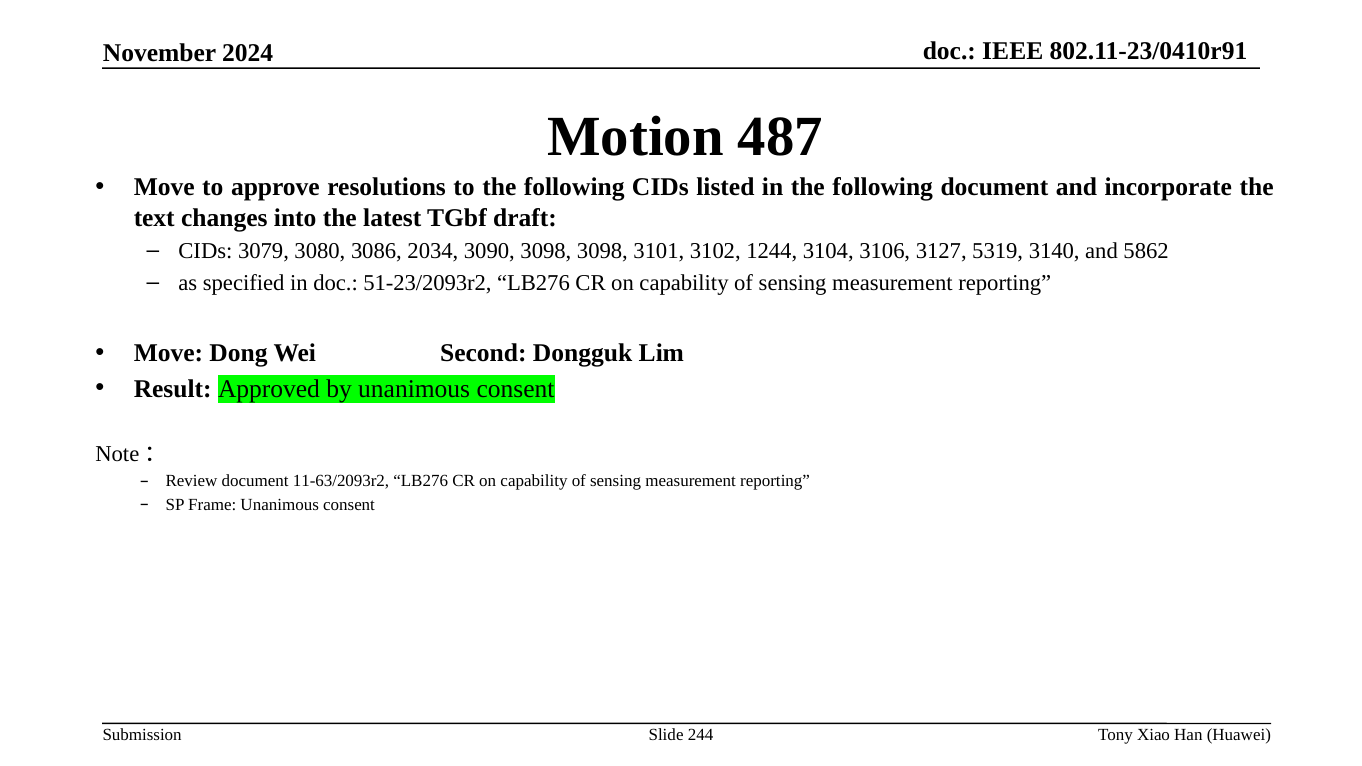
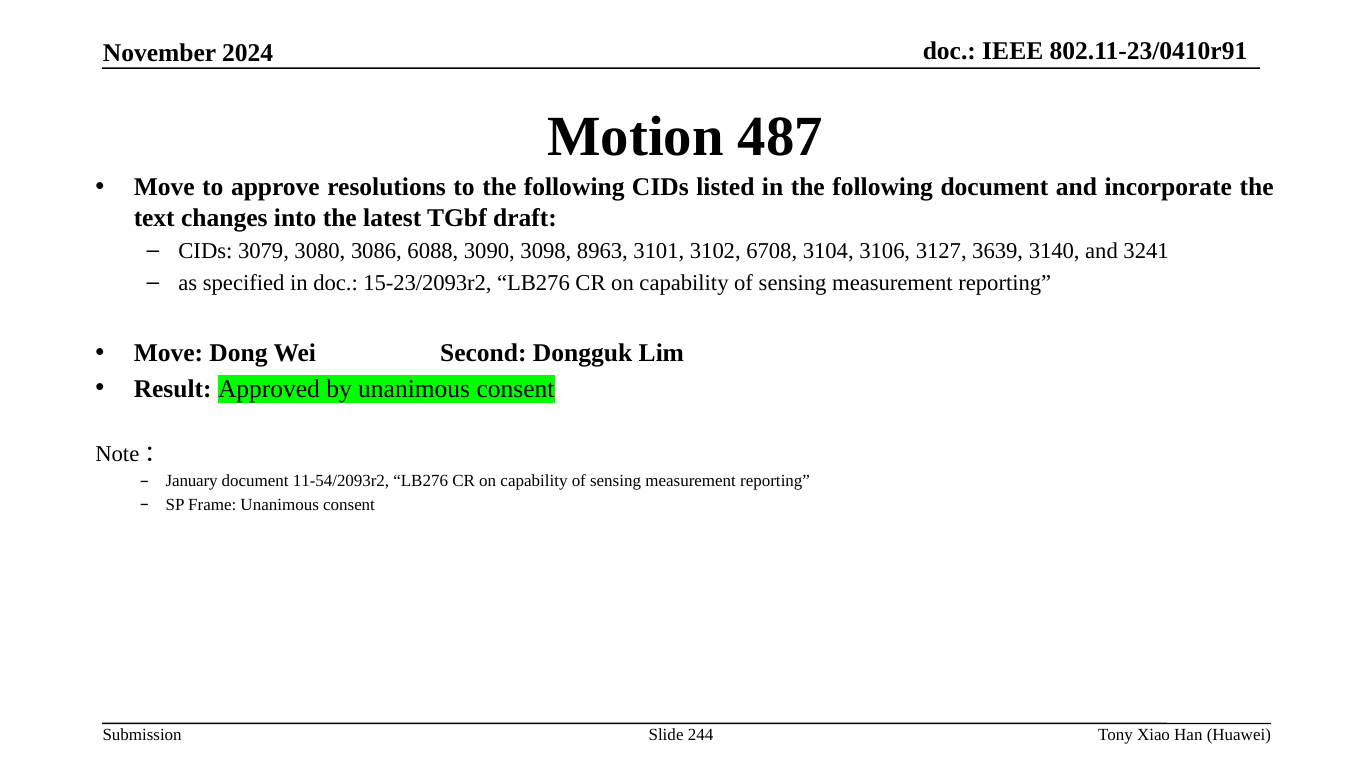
2034: 2034 -> 6088 (433, 251)
3098 3098: 3098 -> 8963 (602, 251)
1244: 1244 -> 6708 (772, 251)
5319: 5319 -> 3639 (998, 251)
5862: 5862 -> 3241 (1146, 251)
51-23/2093r2: 51-23/2093r2 -> 15-23/2093r2 (427, 283)
Review: Review -> January (192, 481)
11-63/2093r2: 11-63/2093r2 -> 11-54/2093r2 (341, 481)
